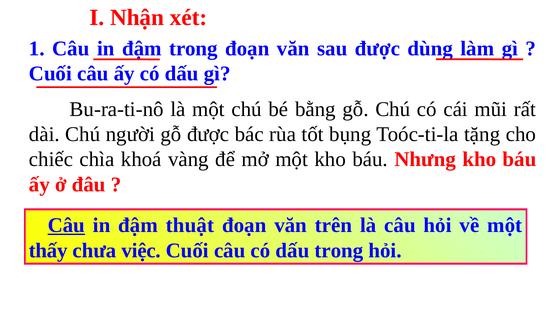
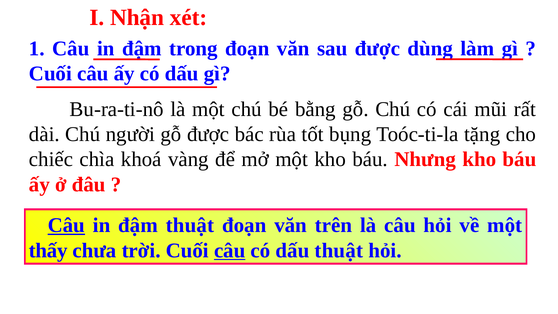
việc: việc -> trời (141, 250)
câu underline: none -> present (230, 250)
dấu trong: trong -> thuật (339, 250)
